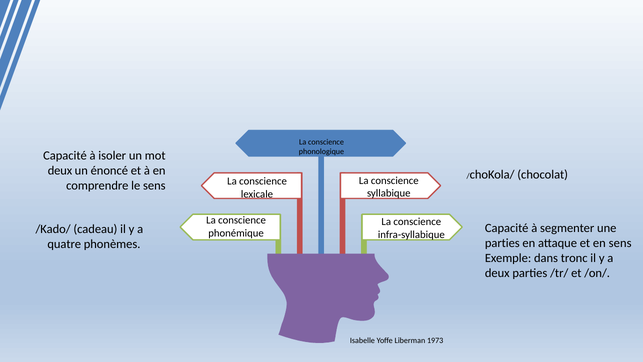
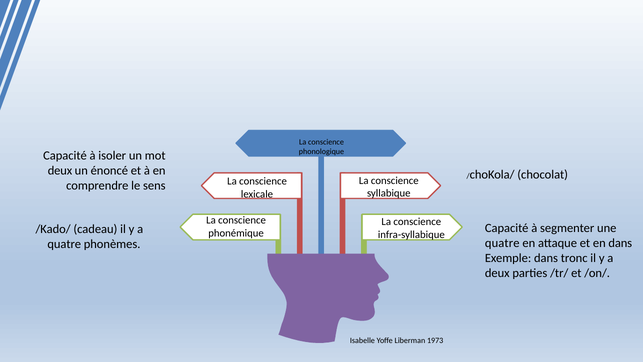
parties: parties -> quatre (502, 243)
en sens: sens -> dans (620, 243)
